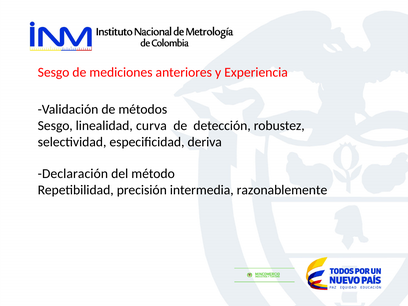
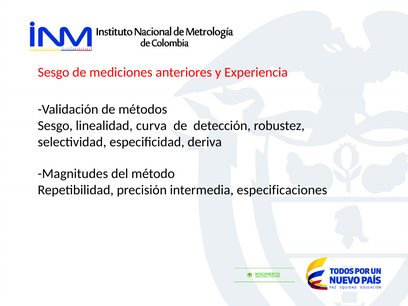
Declaración: Declaración -> Magnitudes (73, 174)
razonablemente: razonablemente -> especificaciones (282, 190)
